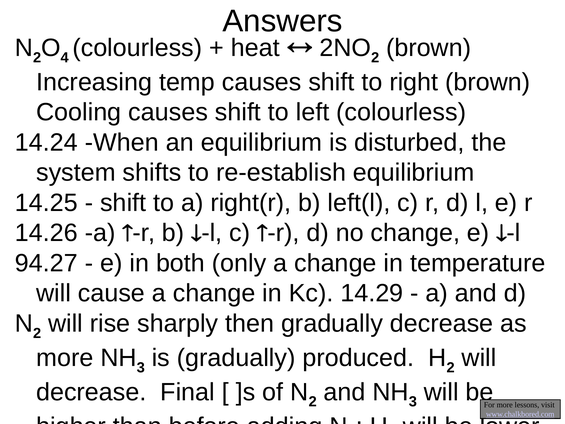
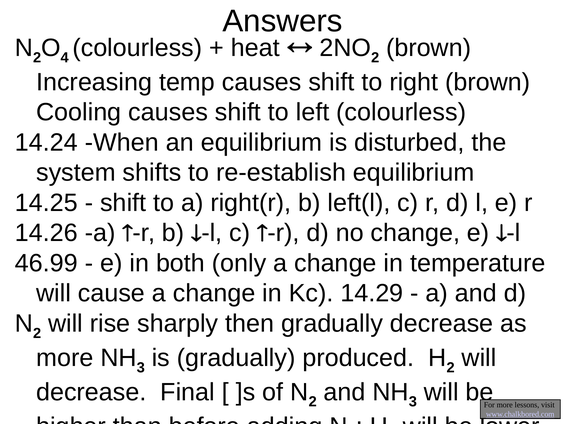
94.27: 94.27 -> 46.99 (46, 263)
